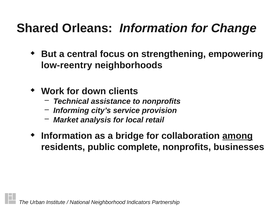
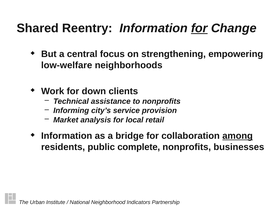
Orleans: Orleans -> Reentry (87, 28)
for underline: none -> present (199, 28)
low-reentry: low-reentry -> low-welfare (67, 65)
